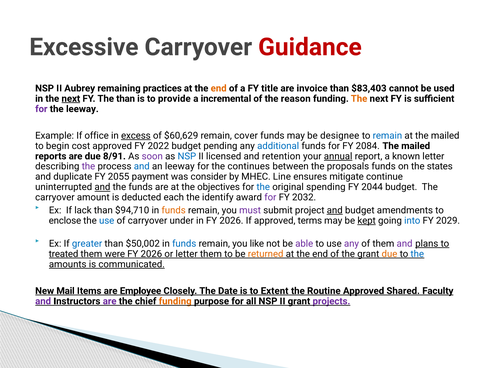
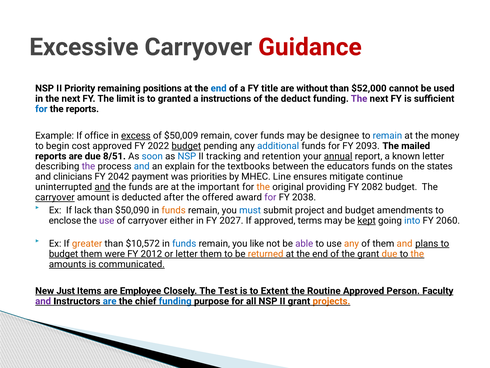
Aubrey: Aubrey -> Priority (80, 88)
practices: practices -> positions (162, 88)
end colour: orange -> blue (219, 88)
invoice: invoice -> without (312, 88)
$83,403: $83,403 -> $52,000 (369, 88)
next underline: present -> none (71, 98)
The than: than -> limit (126, 98)
provide: provide -> granted (174, 98)
incremental: incremental -> instructions (226, 98)
reason: reason -> deduct (296, 98)
The colour: orange -> purple (359, 98)
for colour: purple -> blue (41, 109)
the leeway: leeway -> reports (82, 109)
$60,629: $60,629 -> $50,009 (181, 135)
at the mailed: mailed -> money (445, 135)
budget underline: none -> present (186, 146)
2084: 2084 -> 2093 (368, 146)
8/91: 8/91 -> 8/51 (114, 156)
soon colour: purple -> blue (152, 156)
licensed: licensed -> tracking (224, 156)
an leeway: leeway -> explain (180, 166)
continues: continues -> textbooks (249, 166)
proposals: proposals -> educators (348, 166)
duplicate: duplicate -> clinicians (73, 177)
2055: 2055 -> 2042 (119, 177)
consider: consider -> priorities (209, 177)
objectives: objectives -> important (219, 187)
the colour: blue -> orange (263, 187)
spending: spending -> providing (326, 187)
2044: 2044 -> 2082 (372, 187)
carryover underline: none -> present (55, 197)
each: each -> after (174, 197)
identify: identify -> offered (218, 197)
2032: 2032 -> 2038 (304, 197)
$94,710: $94,710 -> $50,090 (132, 210)
must colour: purple -> blue (250, 210)
and underline: present -> none (335, 210)
use colour: blue -> purple (107, 220)
under: under -> either (182, 220)
in FY 2026: 2026 -> 2027 (231, 220)
2029: 2029 -> 2060 (448, 220)
greater colour: blue -> orange (87, 243)
$50,002: $50,002 -> $10,572 (143, 243)
any colour: purple -> orange (352, 243)
and colour: purple -> orange (405, 243)
treated: treated -> budget (64, 254)
2026: 2026 -> 2012 (151, 254)
the colour: blue -> orange (417, 254)
Mail: Mail -> Just (66, 290)
Date: Date -> Test (228, 290)
Shared: Shared -> Person (403, 290)
are colour: purple -> blue (110, 301)
funding colour: orange -> blue (175, 301)
projects colour: purple -> orange (331, 301)
